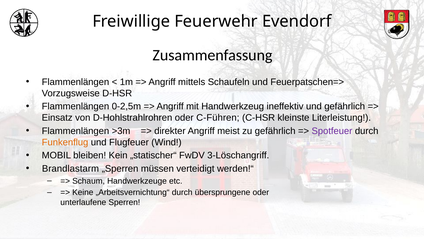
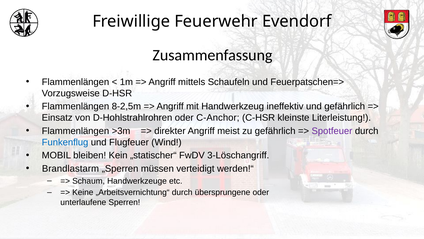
0-2,5m: 0-2,5m -> 8-2,5m (126, 106)
C-Führen: C-Führen -> C-Anchor (218, 118)
Funkenflug colour: orange -> blue (65, 142)
